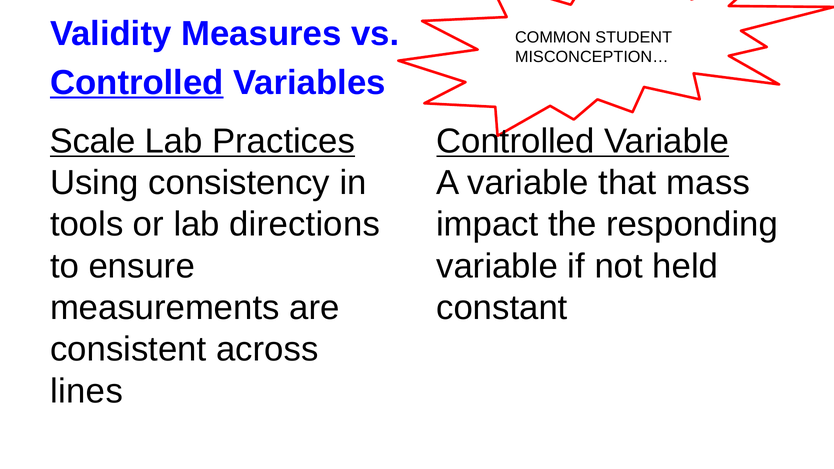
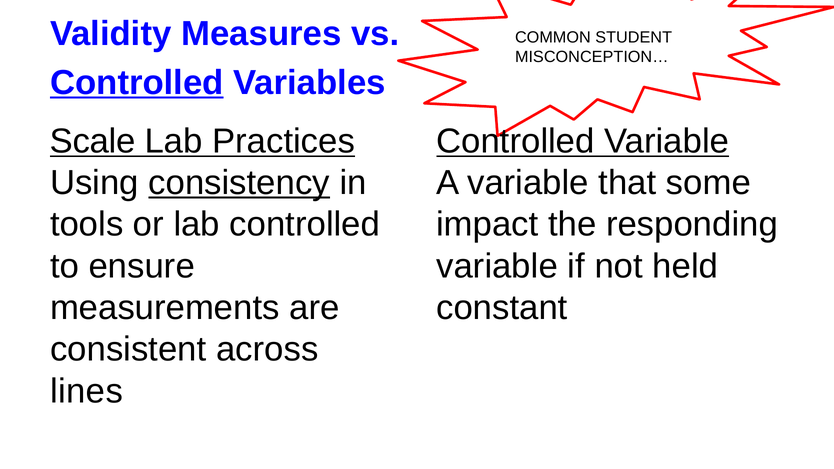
consistency underline: none -> present (239, 183)
mass: mass -> some (708, 183)
lab directions: directions -> controlled (305, 224)
